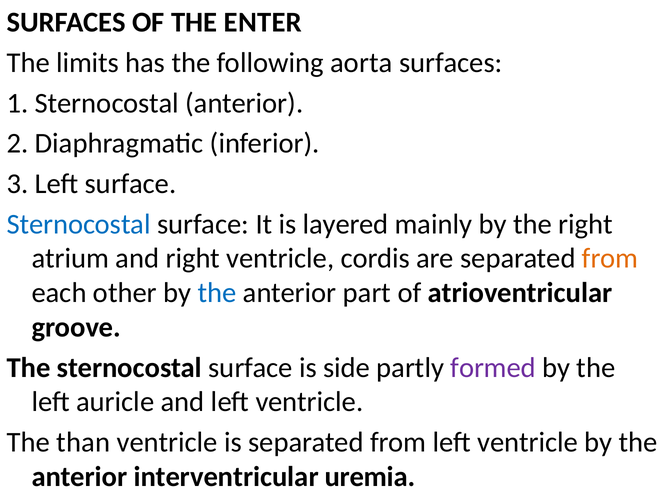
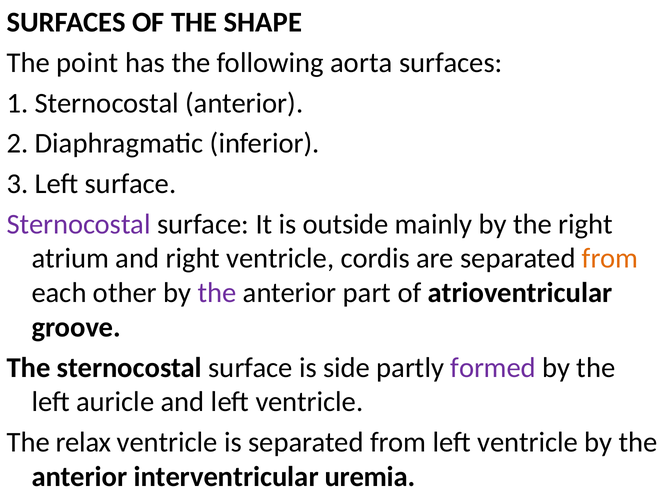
ENTER: ENTER -> SHAPE (263, 23)
limits: limits -> point (87, 63)
Sternocostal colour: blue -> purple (79, 224)
layered: layered -> outside (346, 224)
the colour: blue -> purple (217, 293)
than: than -> relax (84, 442)
